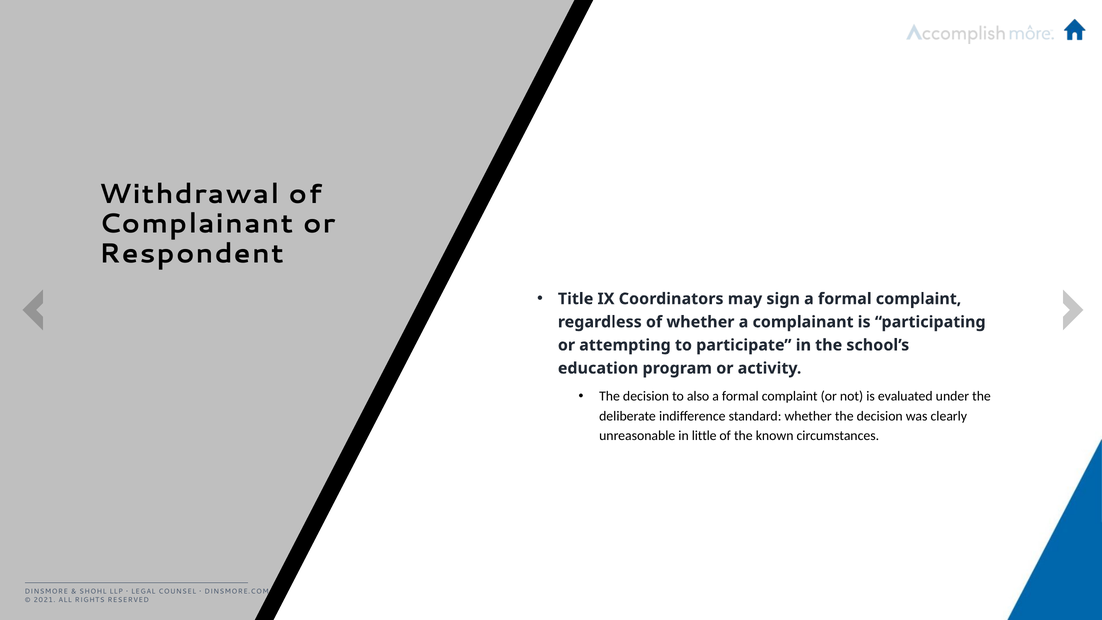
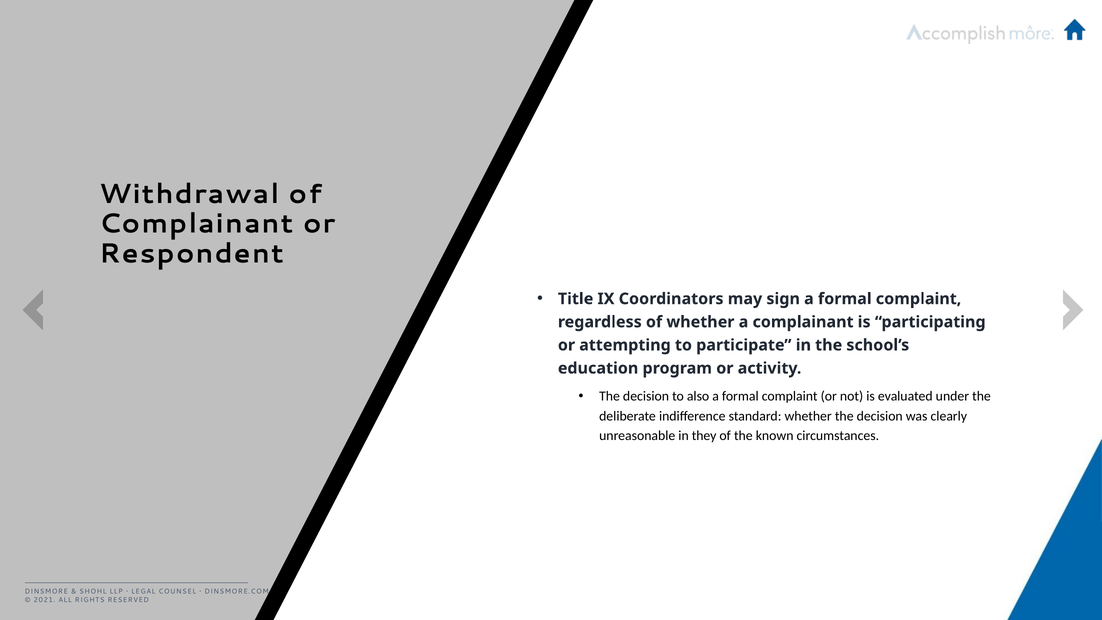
little: little -> they (704, 436)
